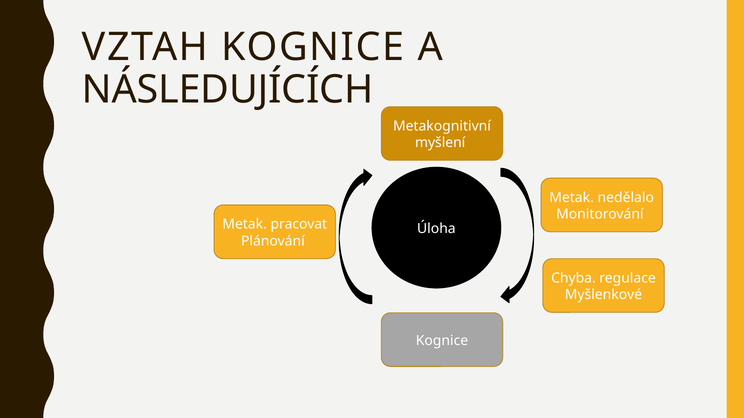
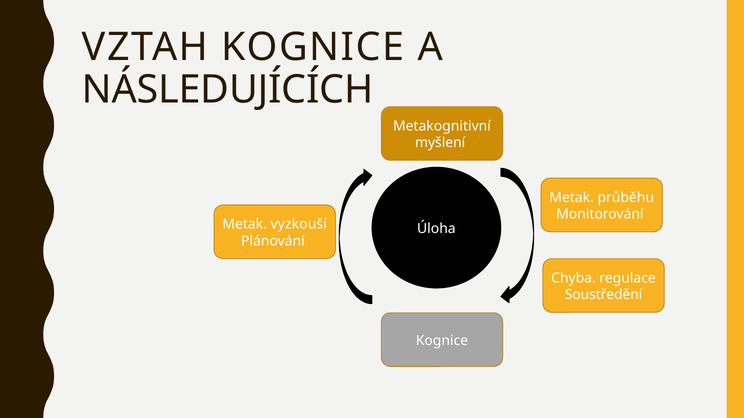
nedělalo: nedělalo -> průběhu (626, 198)
pracovat: pracovat -> vyzkouší (299, 225)
Myšlenkové: Myšlenkové -> Soustředění (604, 295)
